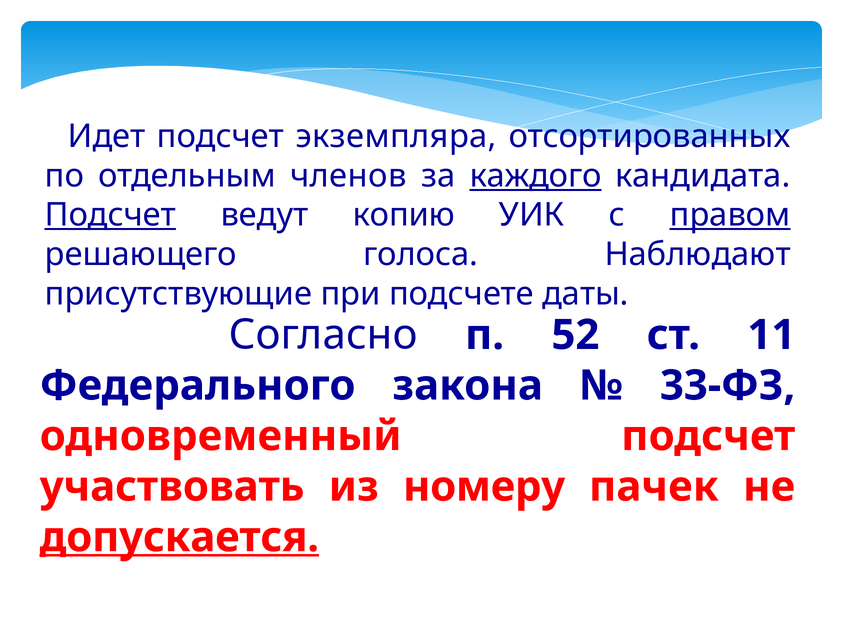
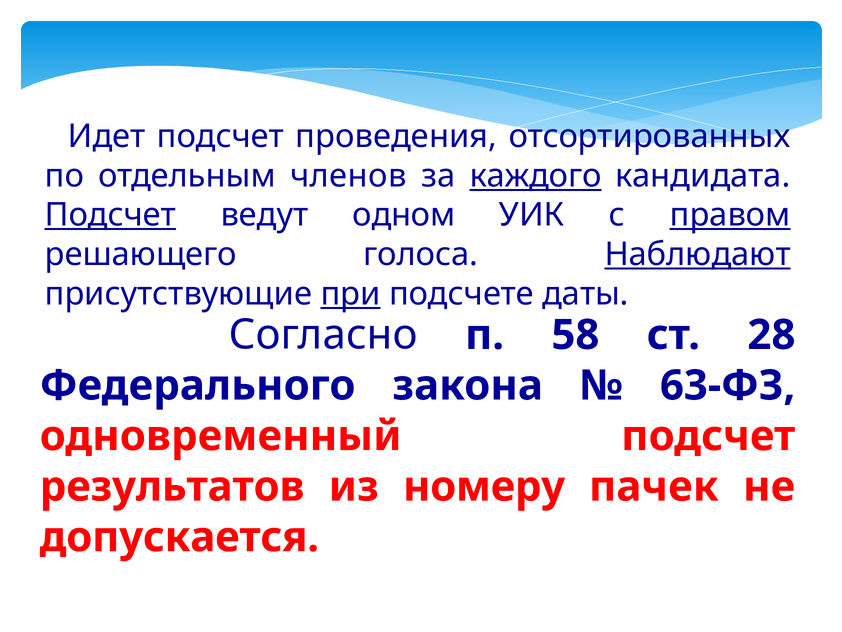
экземпляра: экземпляра -> проведения (396, 136)
копию: копию -> одном (404, 215)
Наблюдают underline: none -> present (698, 254)
при underline: none -> present (351, 294)
52: 52 -> 58 (575, 335)
11: 11 -> 28 (771, 335)
33-ФЗ: 33-ФЗ -> 63-ФЗ (728, 385)
участвовать: участвовать -> результатов (172, 486)
допускается underline: present -> none (179, 537)
